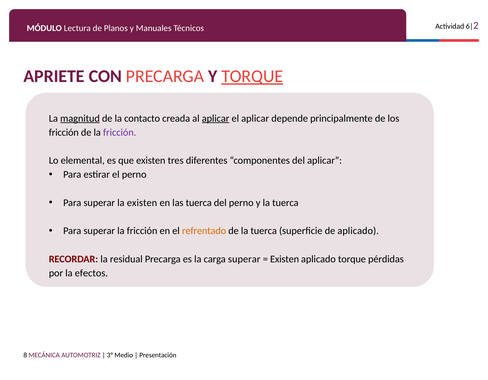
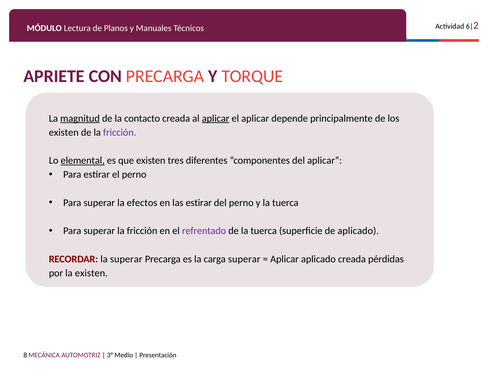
TORQUE underline: present -> none (252, 76)
fricción: fricción -> existen (64, 132)
elemental underline: none -> present (83, 160)
la existen: existen -> efectos (142, 203)
las tuerca: tuerca -> estirar (199, 203)
refrentado colour: orange -> purple (204, 231)
la residual: residual -> superar (126, 259)
Existen: Existen -> Aplicar (285, 259)
aplicado torque: torque -> creada (352, 259)
la efectos: efectos -> existen (91, 273)
